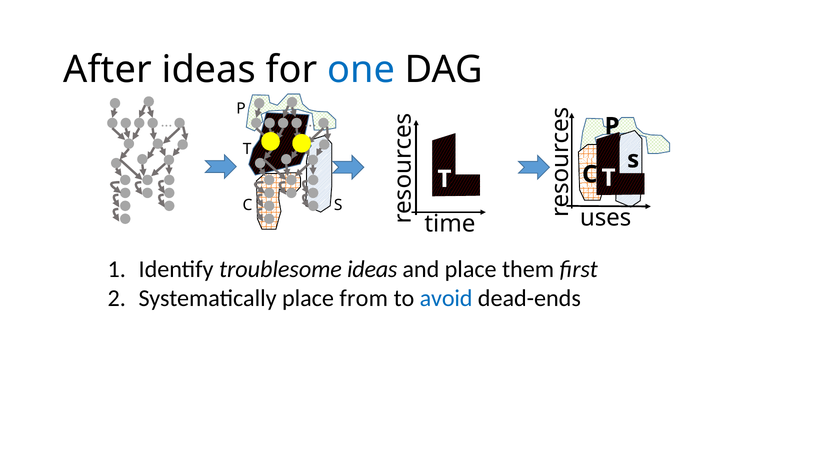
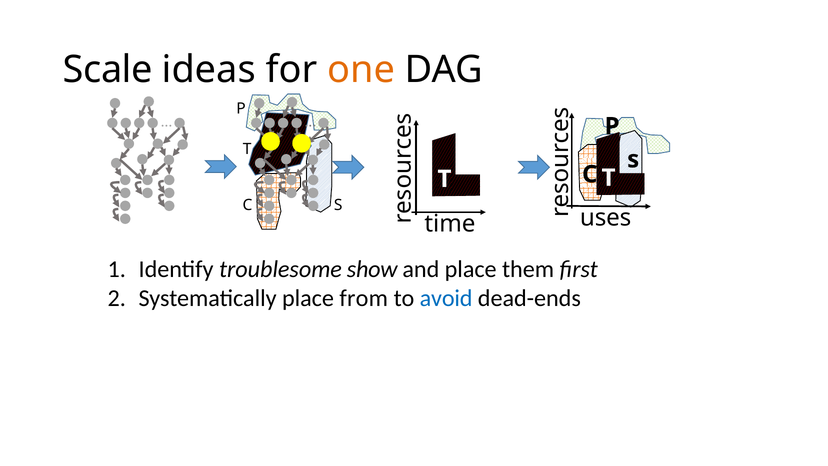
After: After -> Scale (108, 70)
one colour: blue -> orange (361, 70)
troublesome ideas: ideas -> show (372, 269)
